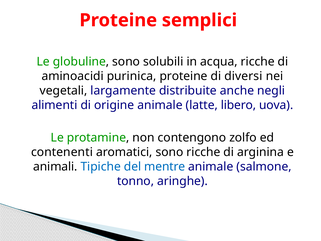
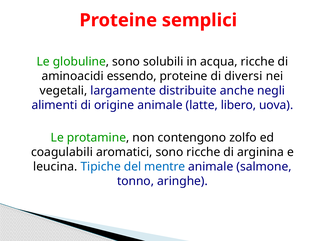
purinica: purinica -> essendo (132, 76)
contenenti: contenenti -> coagulabili (62, 152)
animali: animali -> leucina (55, 166)
